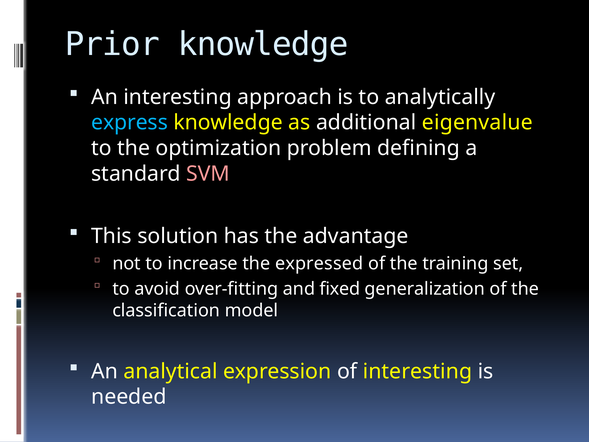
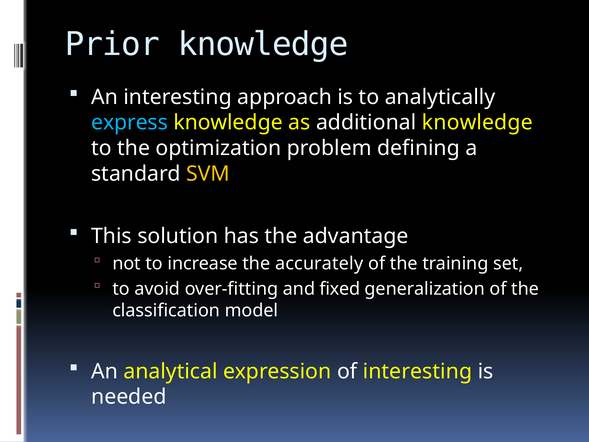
additional eigenvalue: eigenvalue -> knowledge (477, 123)
SVM colour: pink -> yellow (208, 174)
expressed: expressed -> accurately (319, 263)
